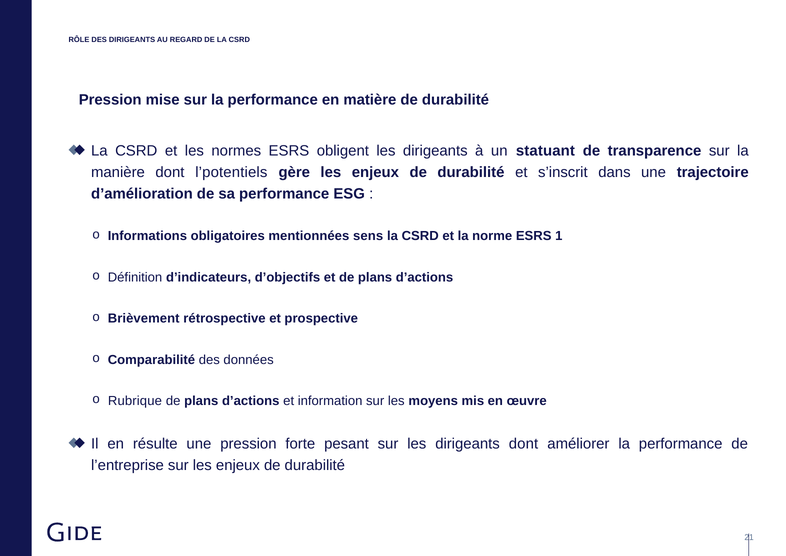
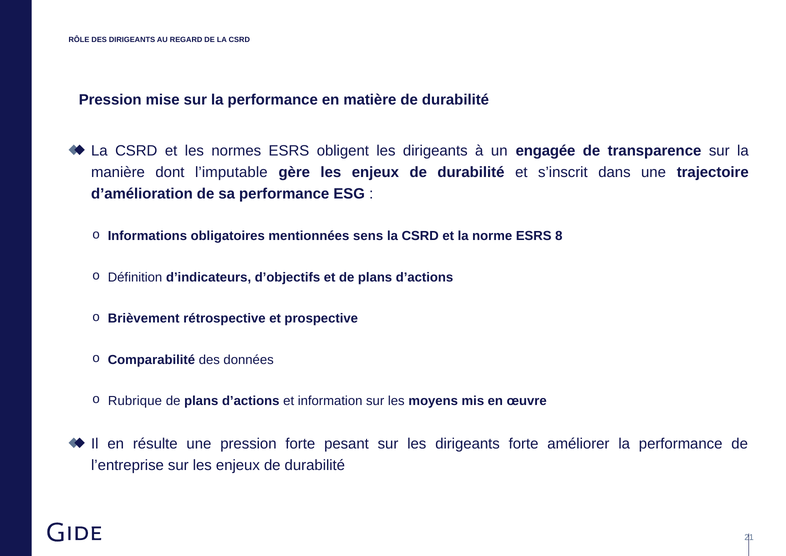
statuant: statuant -> engagée (546, 151)
l’potentiels: l’potentiels -> l’imputable (231, 172)
1: 1 -> 8 (559, 236)
dirigeants dont: dont -> forte (524, 444)
